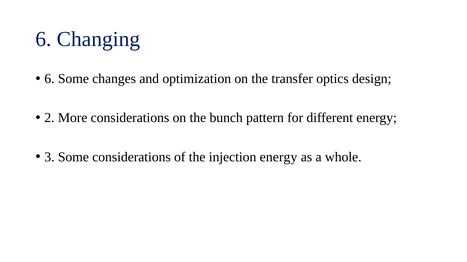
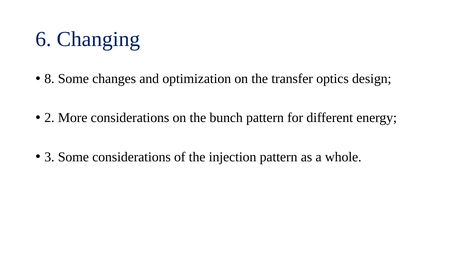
6: 6 -> 8 (49, 79)
injection energy: energy -> pattern (279, 157)
